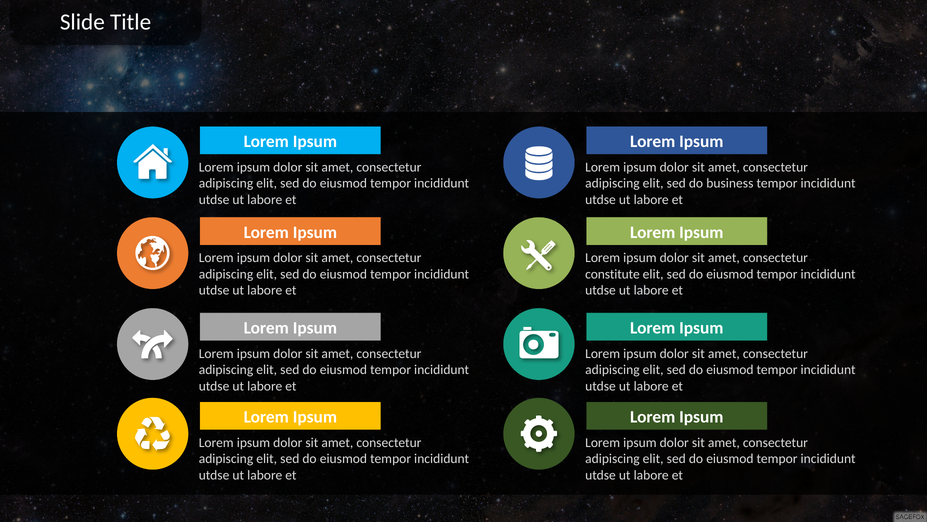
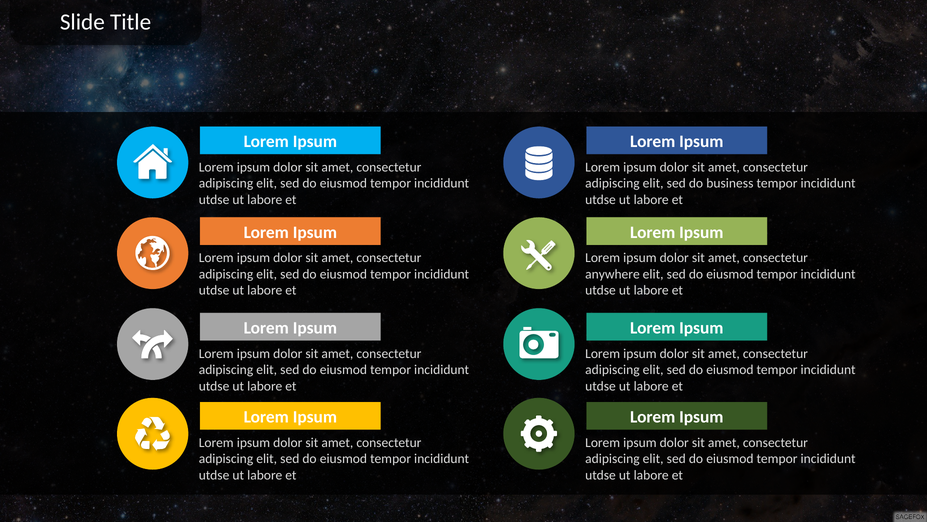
constitute: constitute -> anywhere (612, 274)
